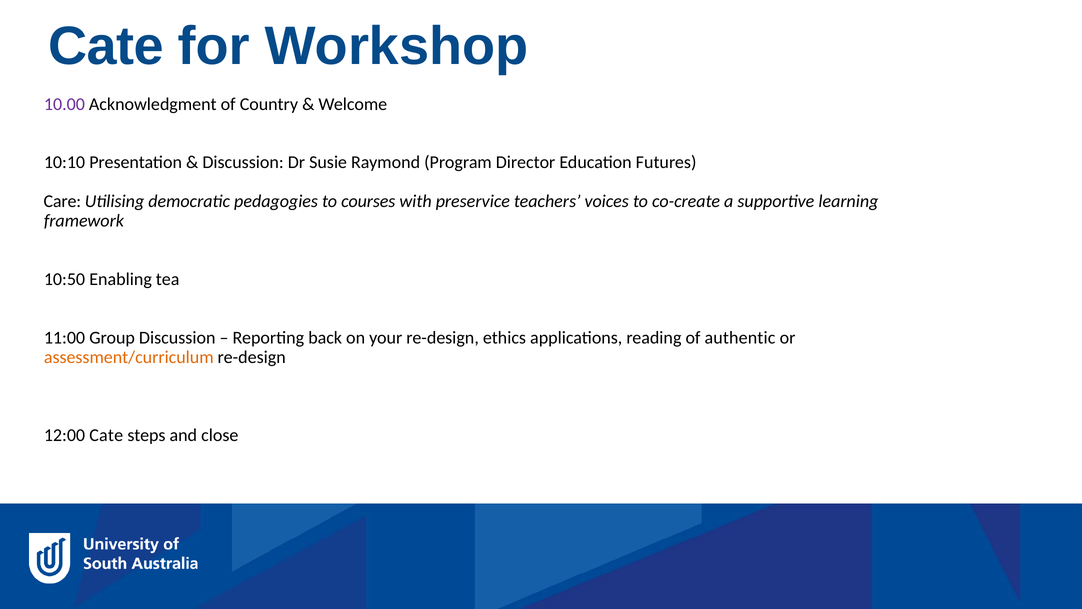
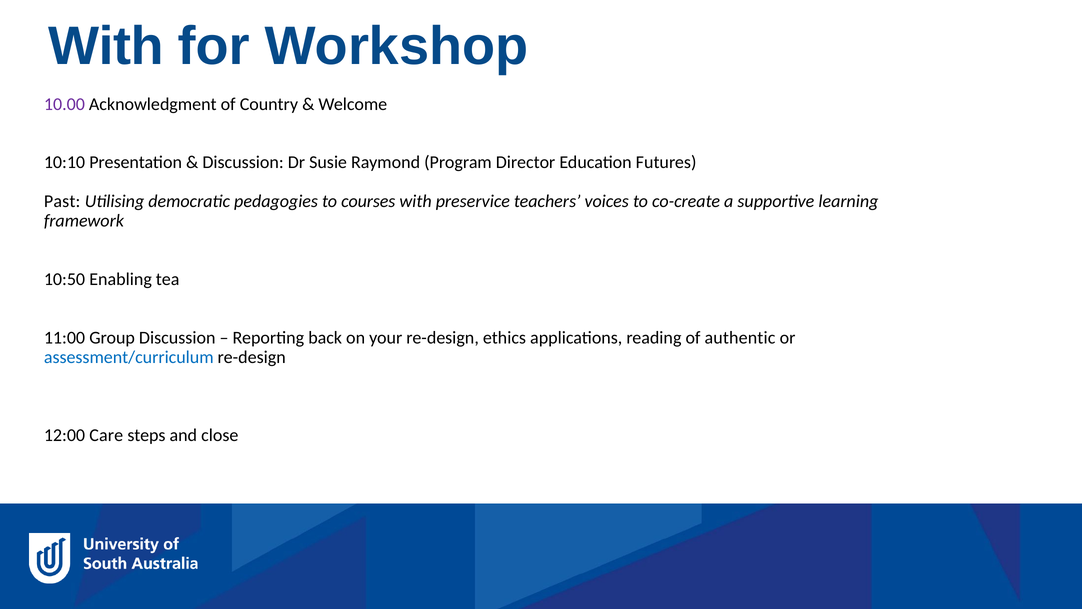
Cate: Cate -> With (106, 47)
Care: Care -> Past (62, 201)
assessment/curriculum colour: orange -> blue (129, 357)
12:00 Cate: Cate -> Care (106, 435)
